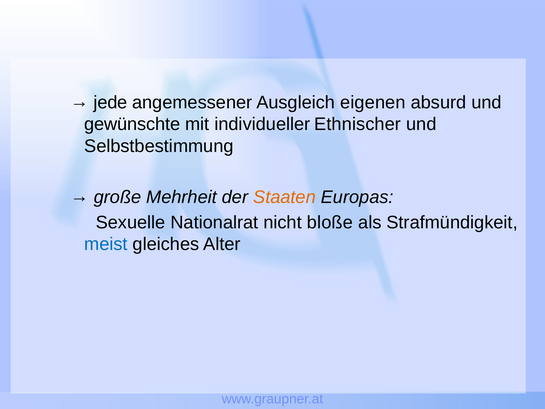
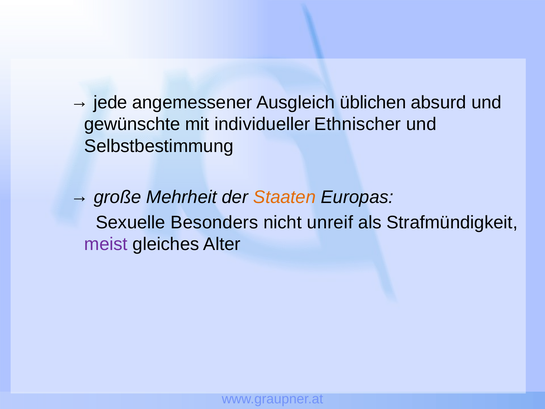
eigenen: eigenen -> üblichen (373, 102)
Nationalrat: Nationalrat -> Besonders (214, 222)
bloße: bloße -> unreif (330, 222)
meist colour: blue -> purple (106, 244)
